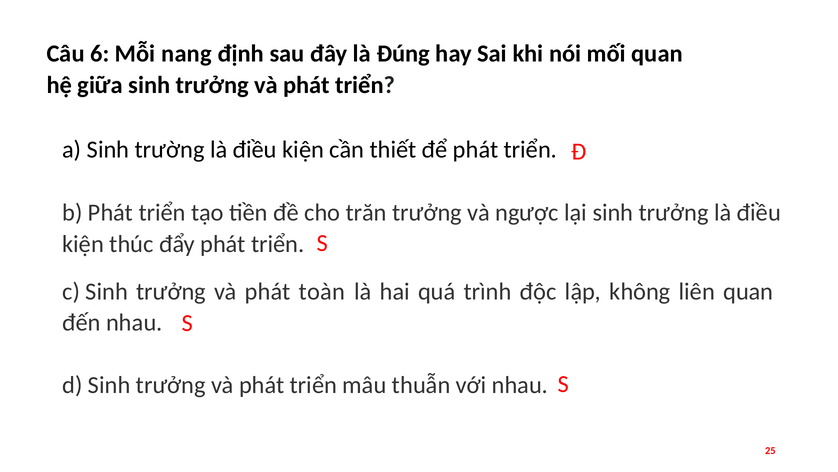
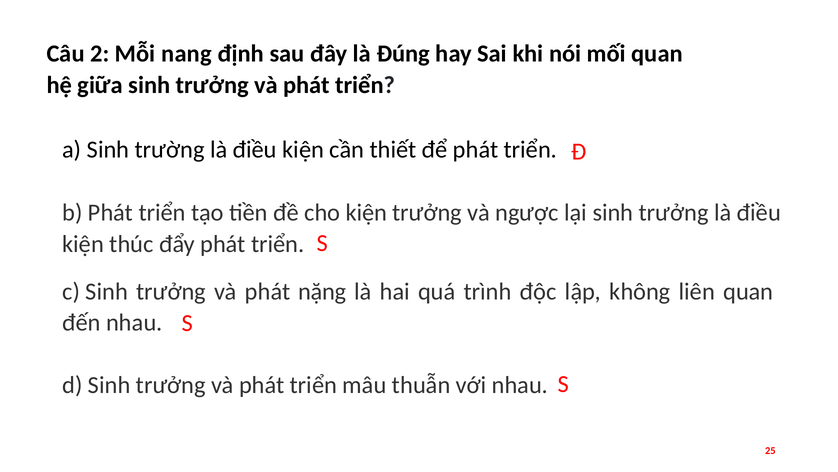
6: 6 -> 2 (100, 54)
cho trăn: trăn -> kiện (366, 212)
toàn: toàn -> nặng (322, 291)
